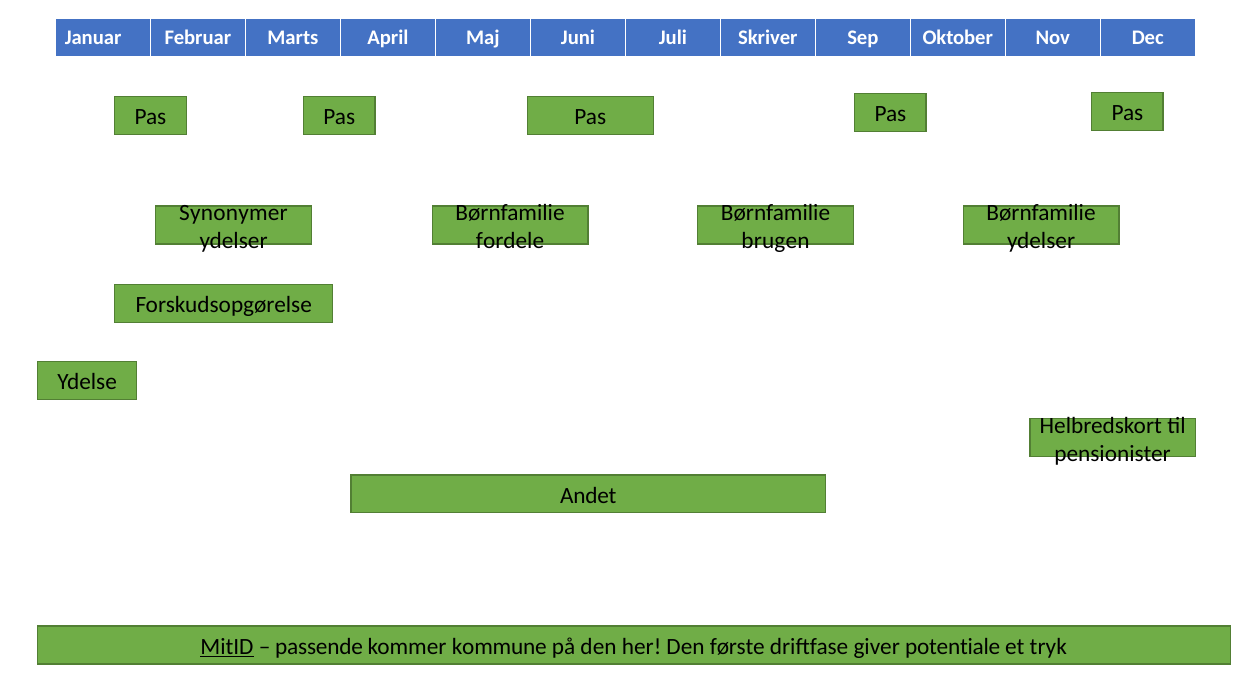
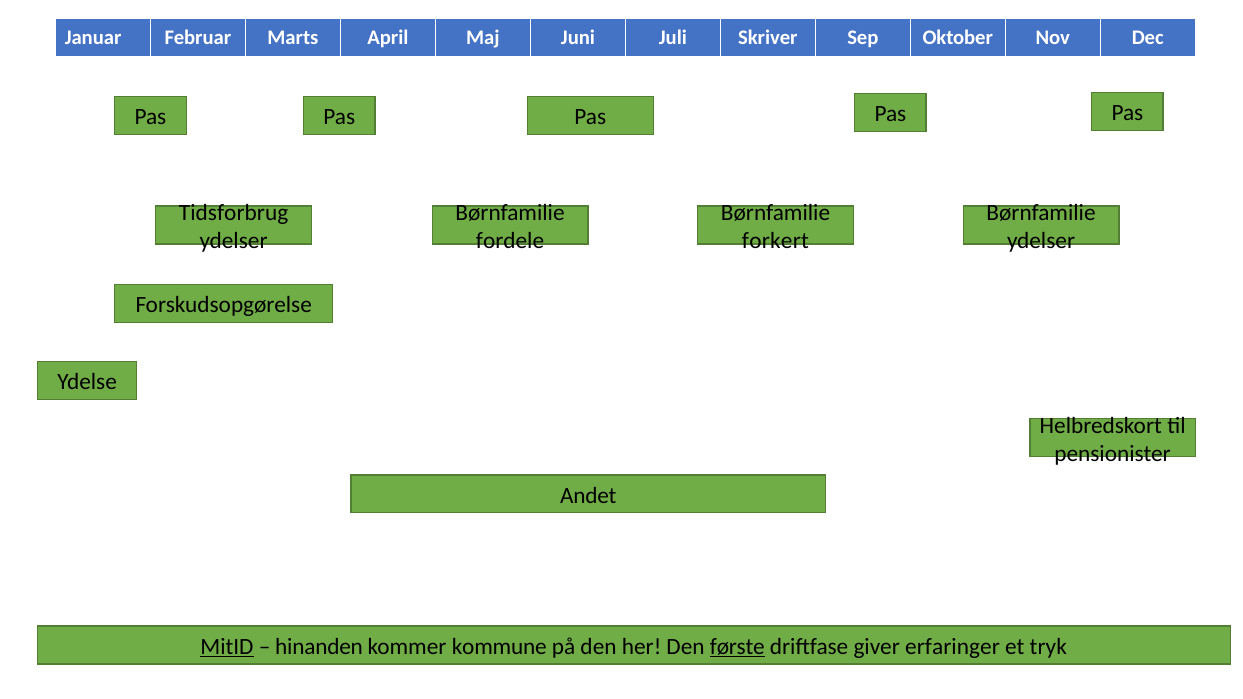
Synonymer: Synonymer -> Tidsforbrug (234, 213)
brugen: brugen -> forkert (775, 241)
passende: passende -> hinanden (319, 647)
første underline: none -> present (737, 647)
potentiale: potentiale -> erfaringer (953, 647)
